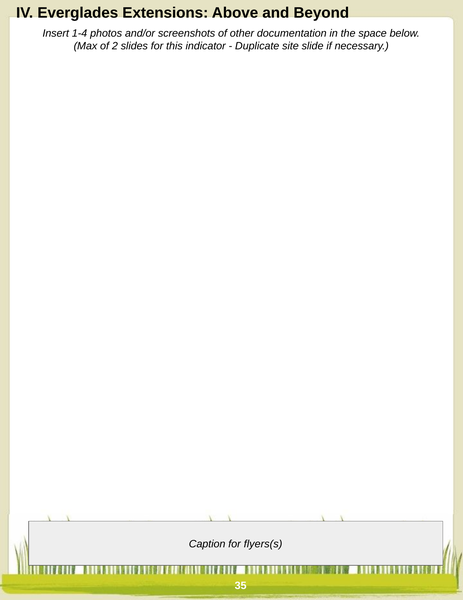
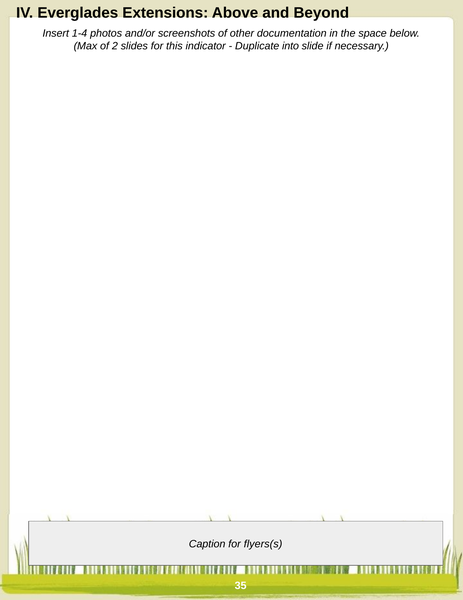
site: site -> into (291, 46)
